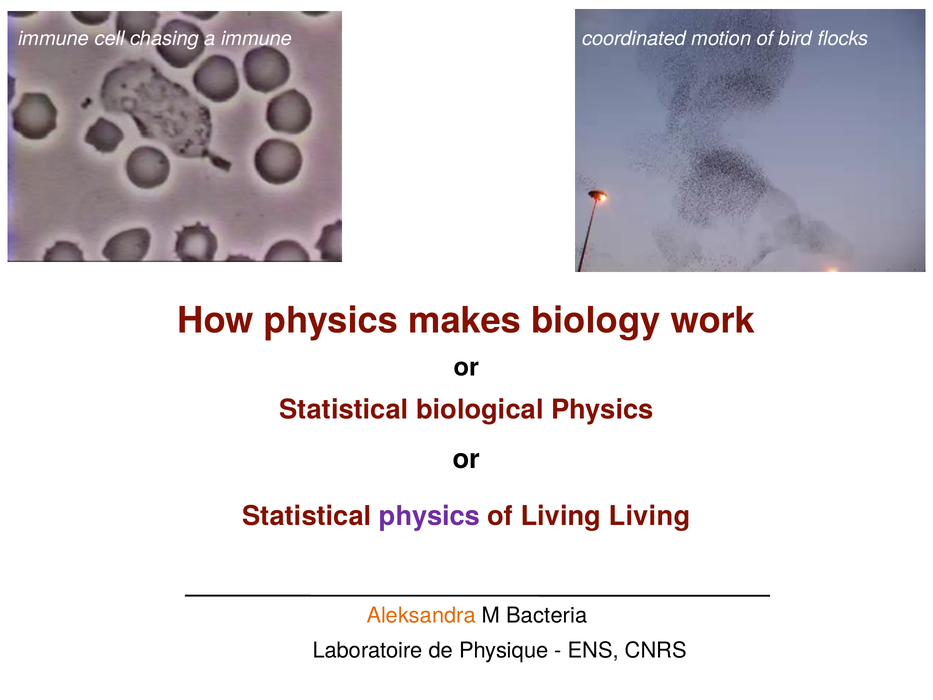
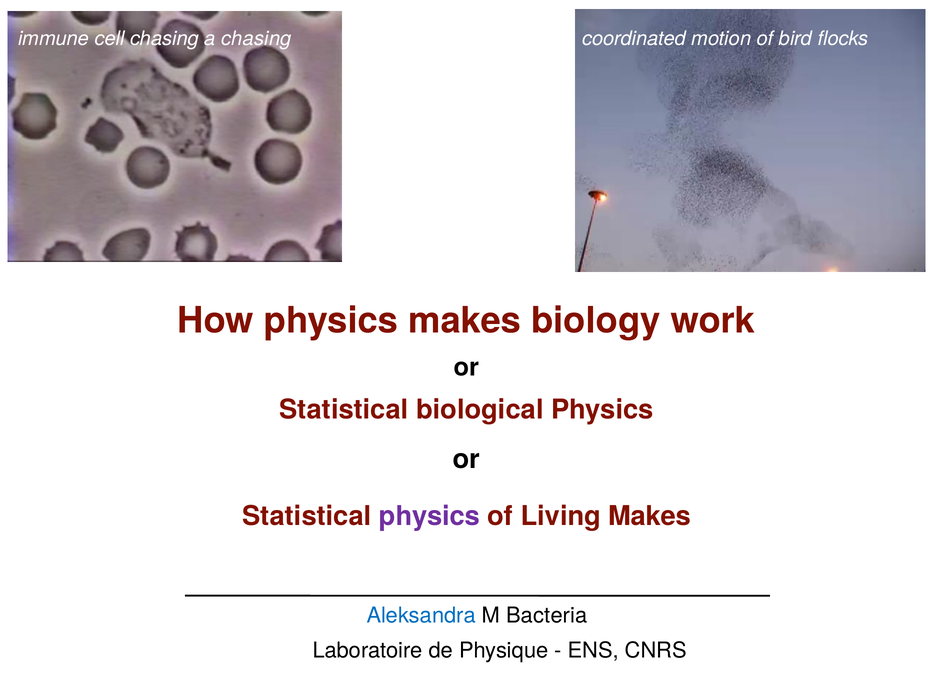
a immune: immune -> chasing (256, 39)
Living Living: Living -> Makes (650, 516)
Aleksandra colour: orange -> blue (421, 616)
